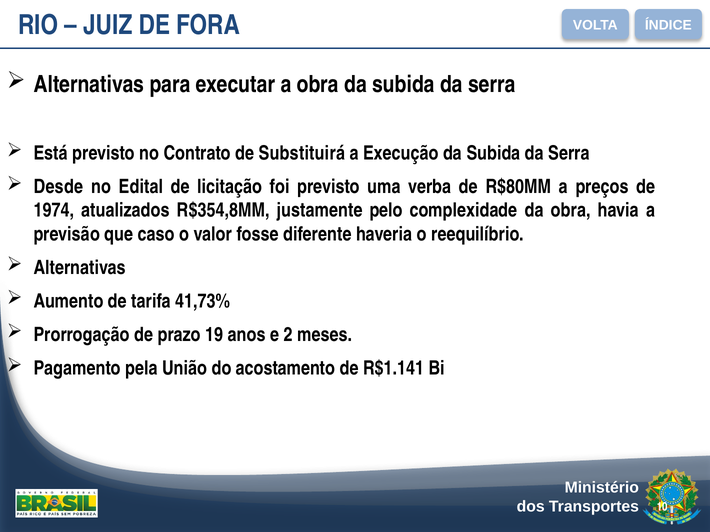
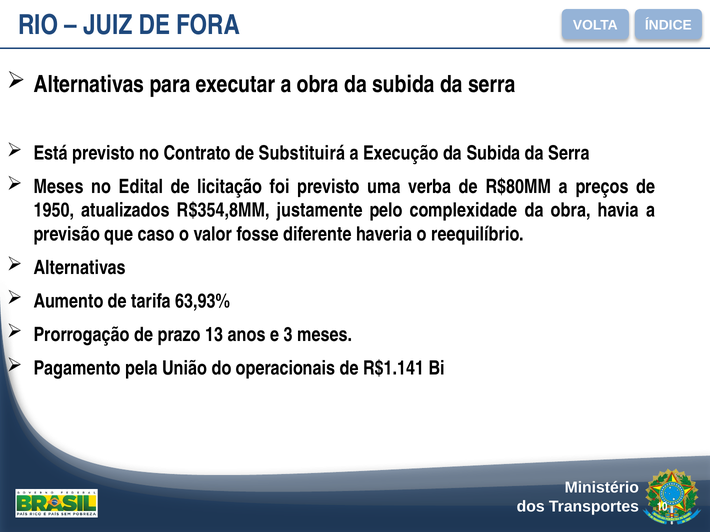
Desde: Desde -> Meses (59, 187)
1974: 1974 -> 1950 (54, 211)
41,73%: 41,73% -> 63,93% (203, 301)
19: 19 -> 13 (214, 335)
2: 2 -> 3 (288, 335)
acostamento: acostamento -> operacionais (286, 369)
